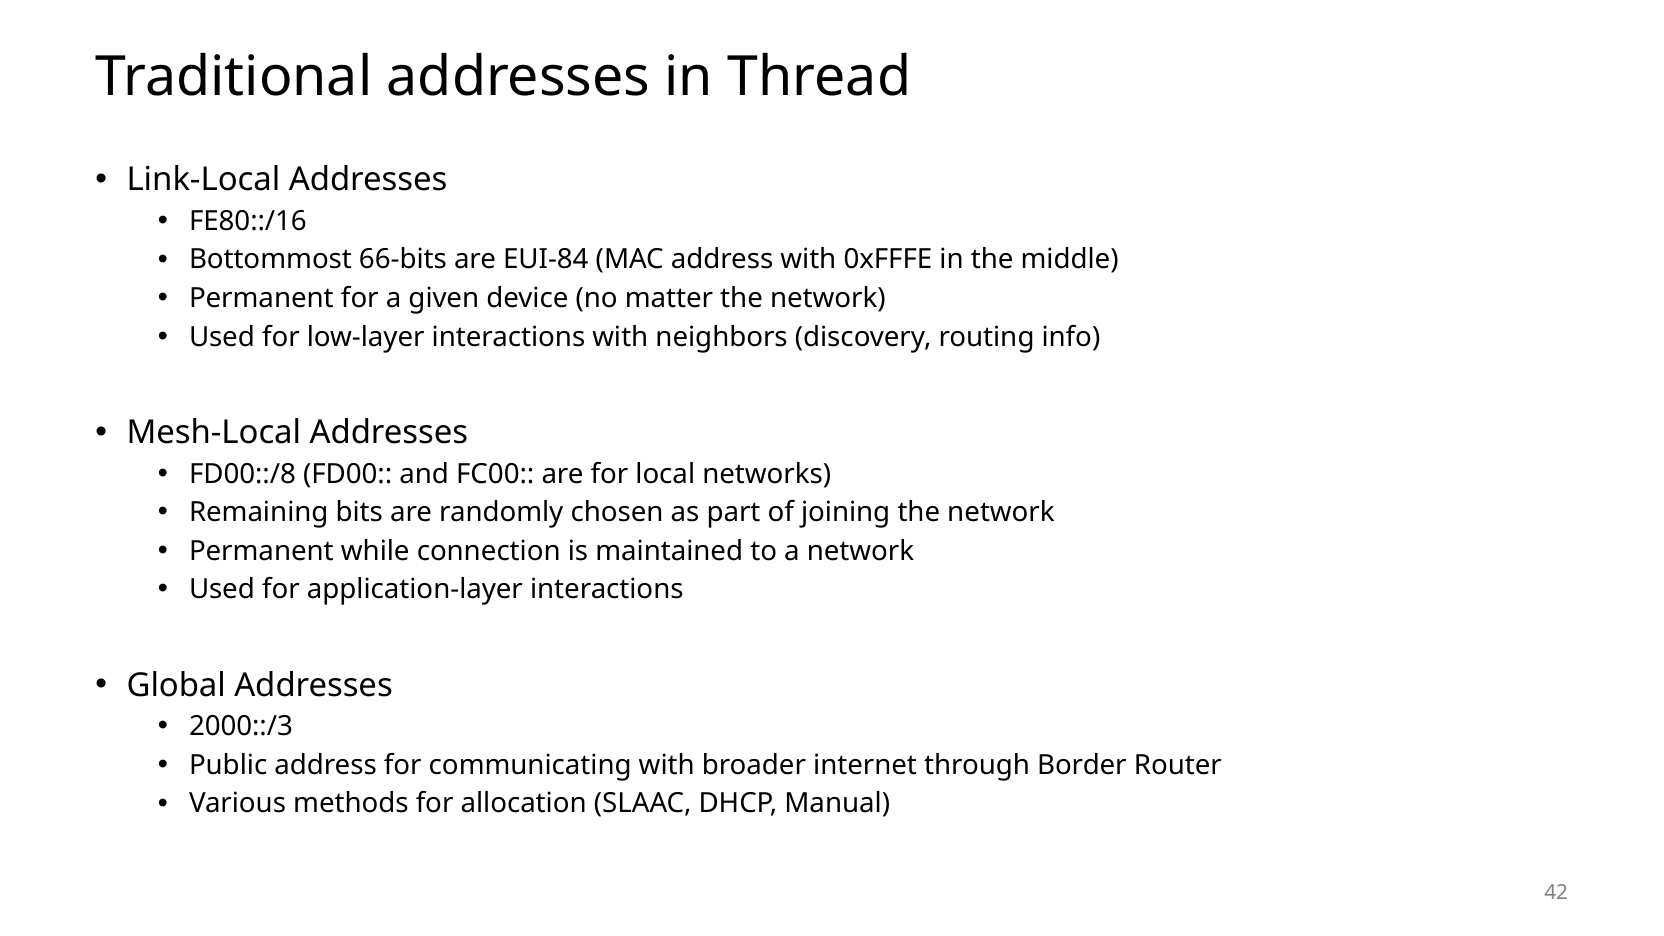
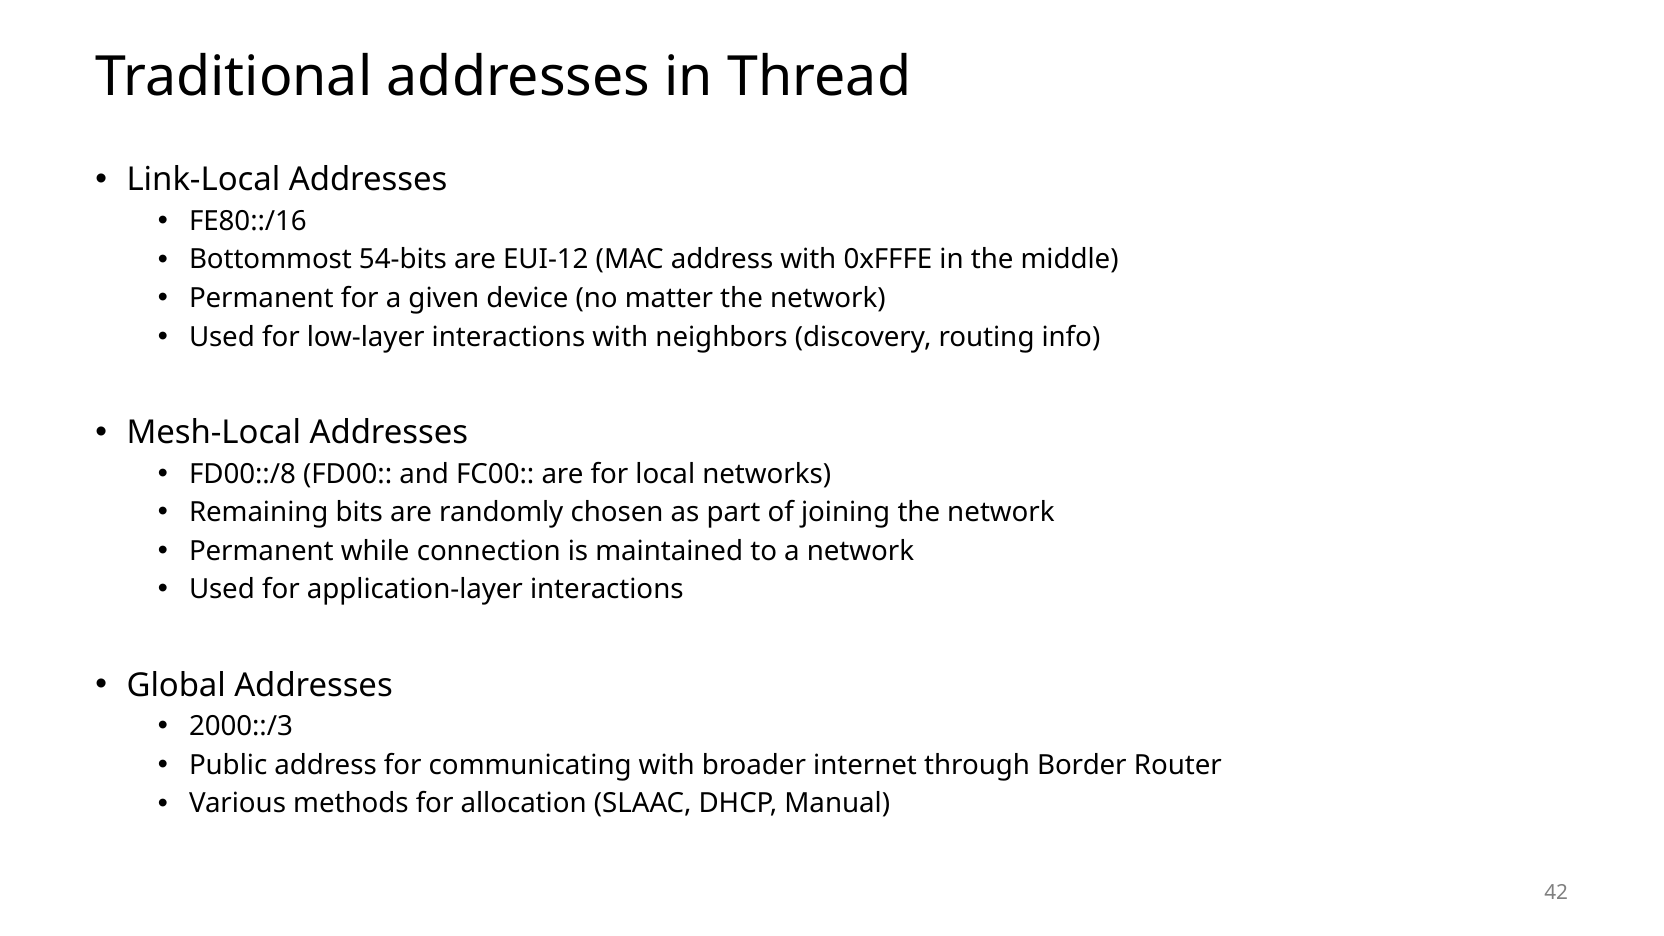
66-bits: 66-bits -> 54-bits (403, 260)
EUI-84: EUI-84 -> EUI-12 (546, 260)
